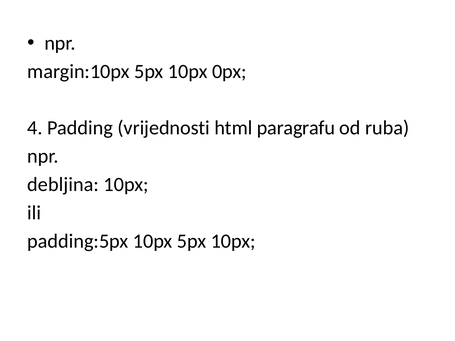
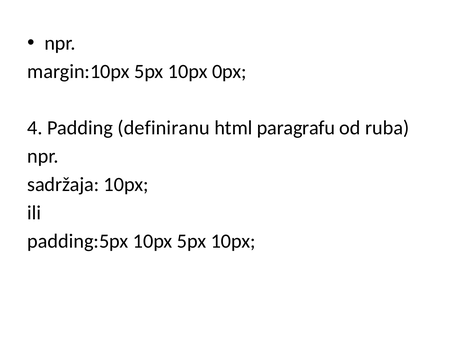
vrijednosti: vrijednosti -> definiranu (164, 128)
debljina: debljina -> sadržaja (63, 185)
